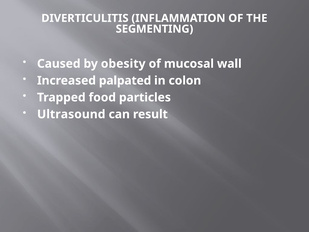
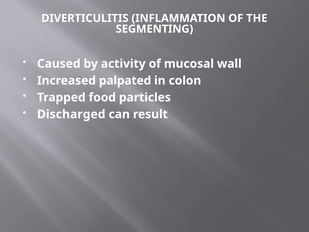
obesity: obesity -> activity (123, 64)
Ultrasound: Ultrasound -> Discharged (71, 114)
